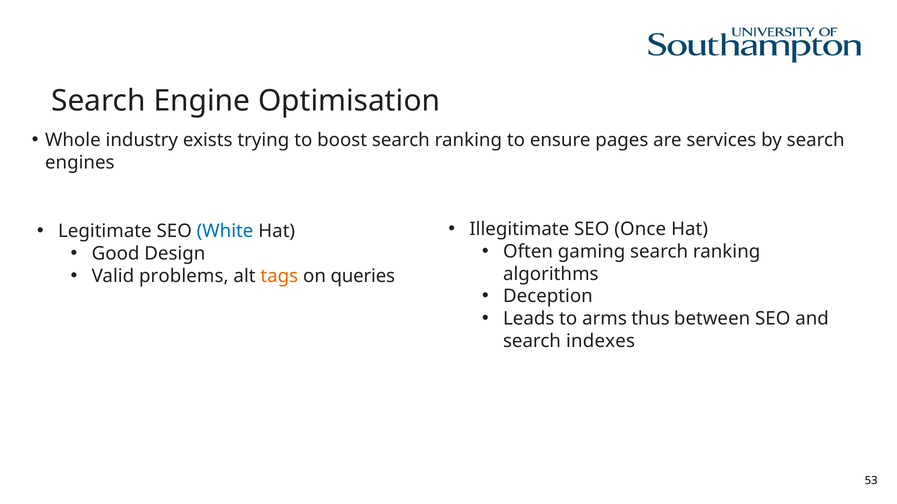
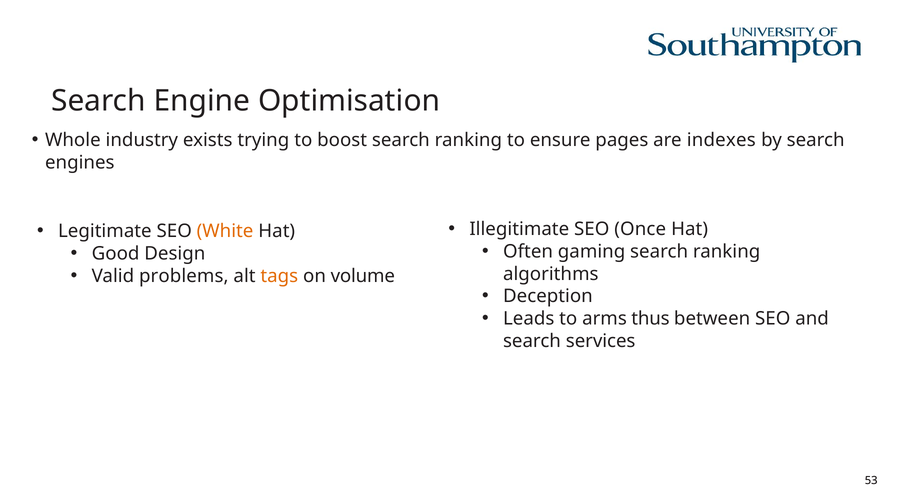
services: services -> indexes (721, 140)
White colour: blue -> orange (225, 231)
queries: queries -> volume (363, 276)
indexes: indexes -> services (601, 341)
